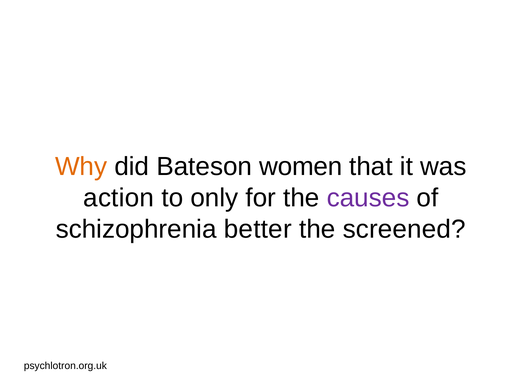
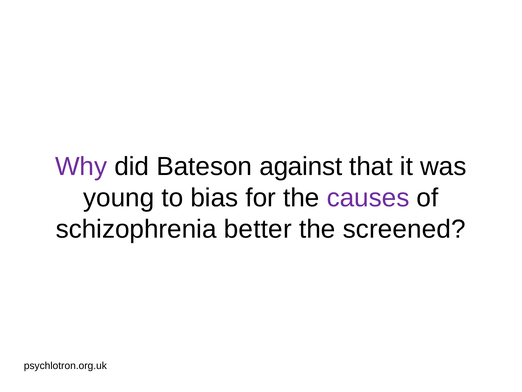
Why colour: orange -> purple (81, 166)
women: women -> against (301, 166)
action: action -> young (119, 198)
only: only -> bias (214, 198)
